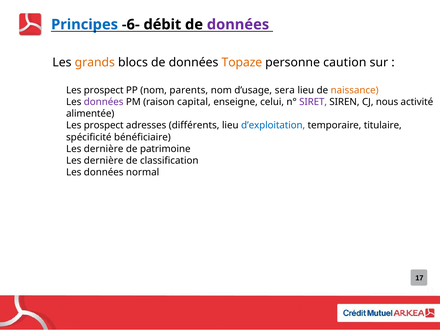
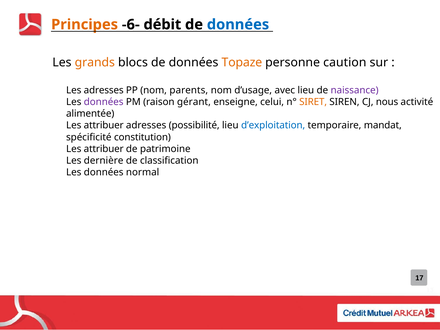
Principes colour: blue -> orange (85, 25)
données colour: purple -> blue (238, 25)
prospect: prospect -> adresses (104, 90)
sera: sera -> avec (285, 90)
naissance colour: orange -> purple (355, 90)
capital: capital -> gérant (194, 102)
SIRET colour: purple -> orange (313, 102)
prospect: prospect -> attribuer (104, 125)
différents: différents -> possibilité (194, 125)
titulaire: titulaire -> mandat (383, 125)
bénéficiaire: bénéficiaire -> constitution (142, 137)
dernière: dernière -> attribuer (104, 149)
